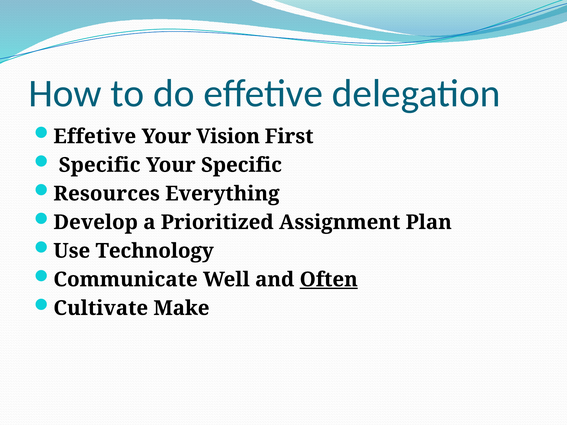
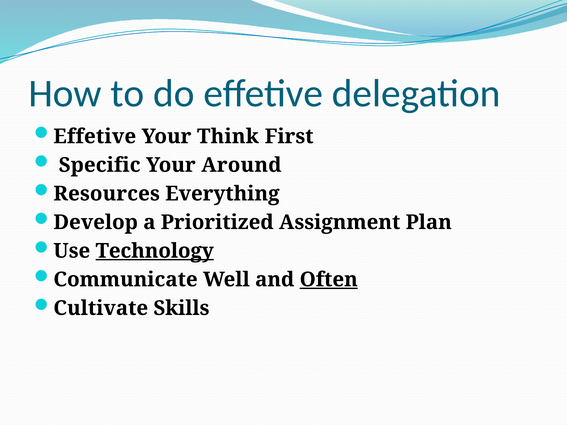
Vision: Vision -> Think (228, 137)
Your Specific: Specific -> Around (241, 165)
Technology underline: none -> present (155, 251)
Make: Make -> Skills (181, 308)
